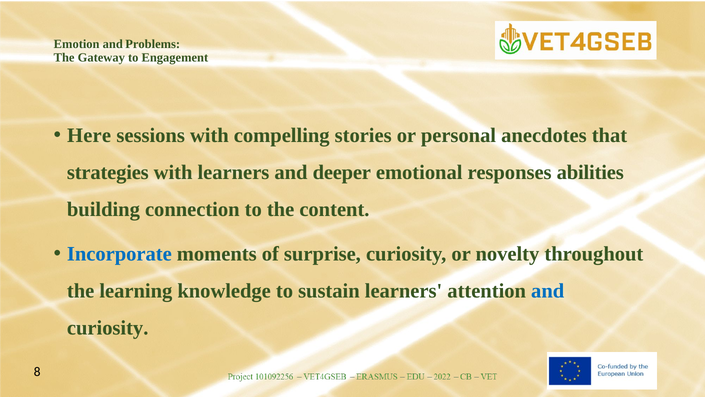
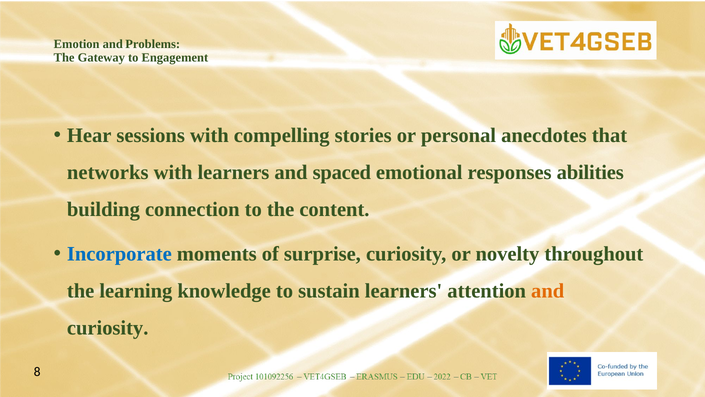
Here: Here -> Hear (89, 135)
strategies: strategies -> networks (108, 172)
deeper: deeper -> spaced (342, 172)
and colour: blue -> orange (548, 291)
